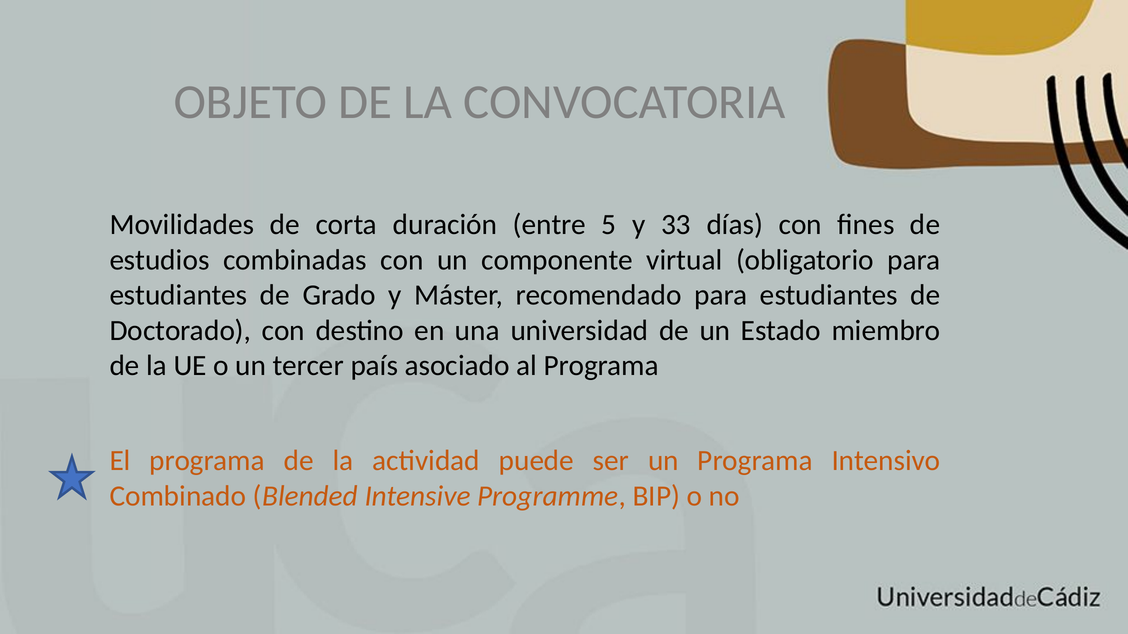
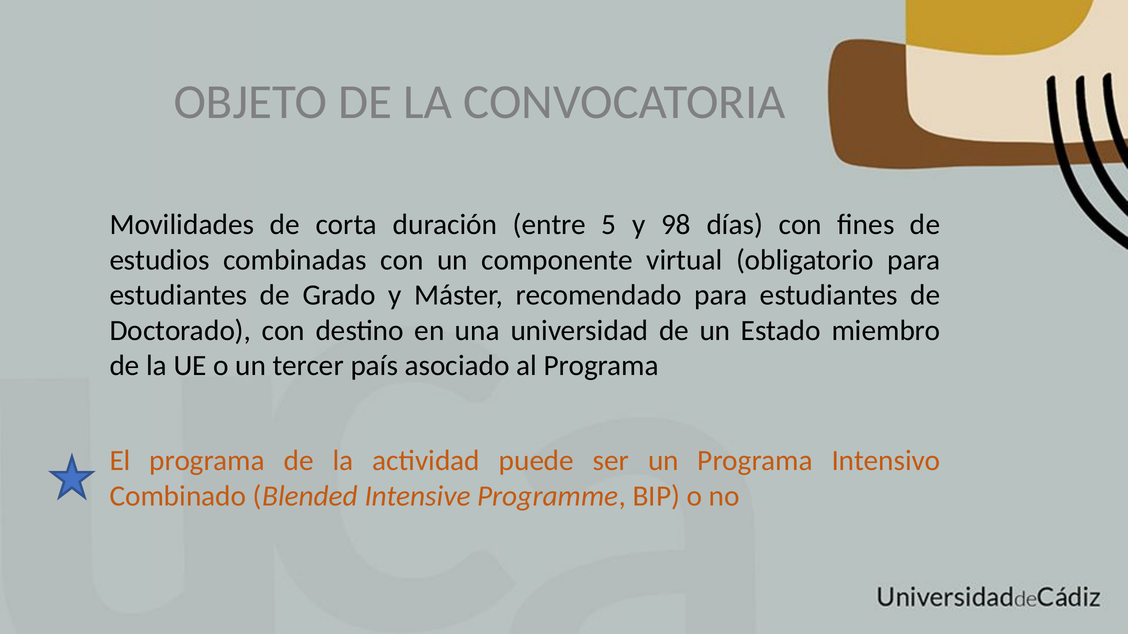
33: 33 -> 98 (676, 225)
